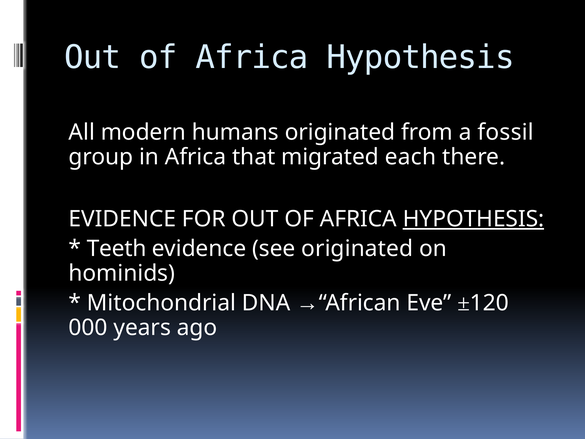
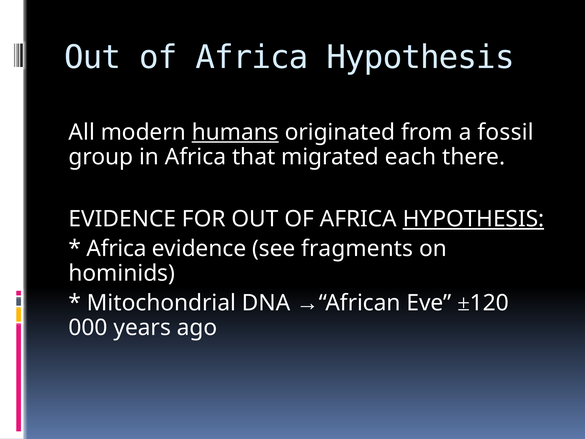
humans underline: none -> present (235, 132)
Teeth: Teeth -> Africa (117, 249)
see originated: originated -> fragments (357, 249)
